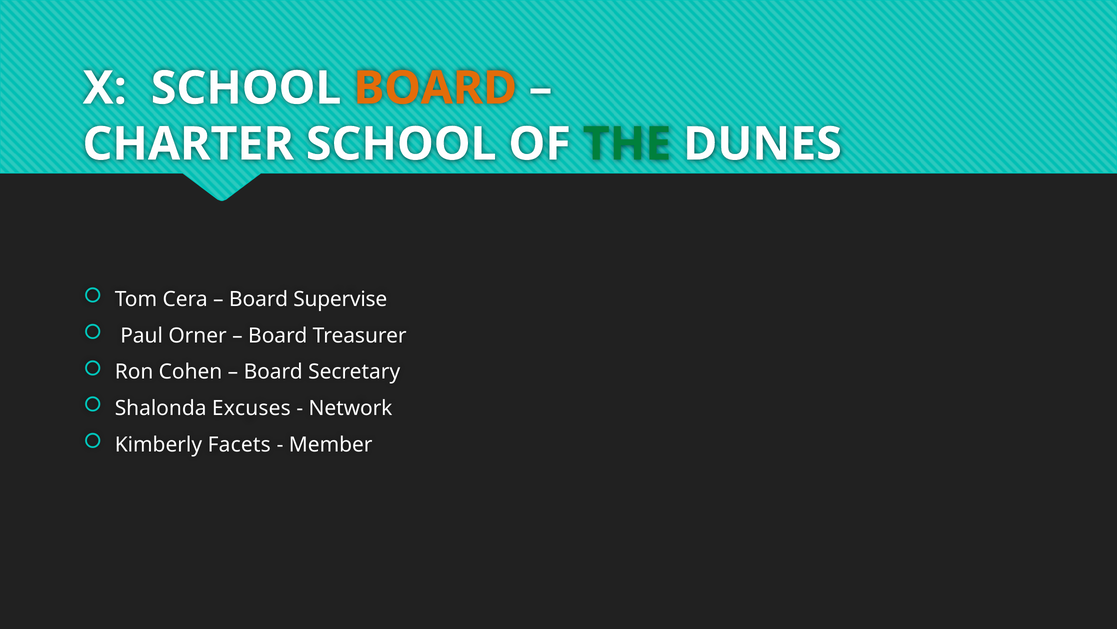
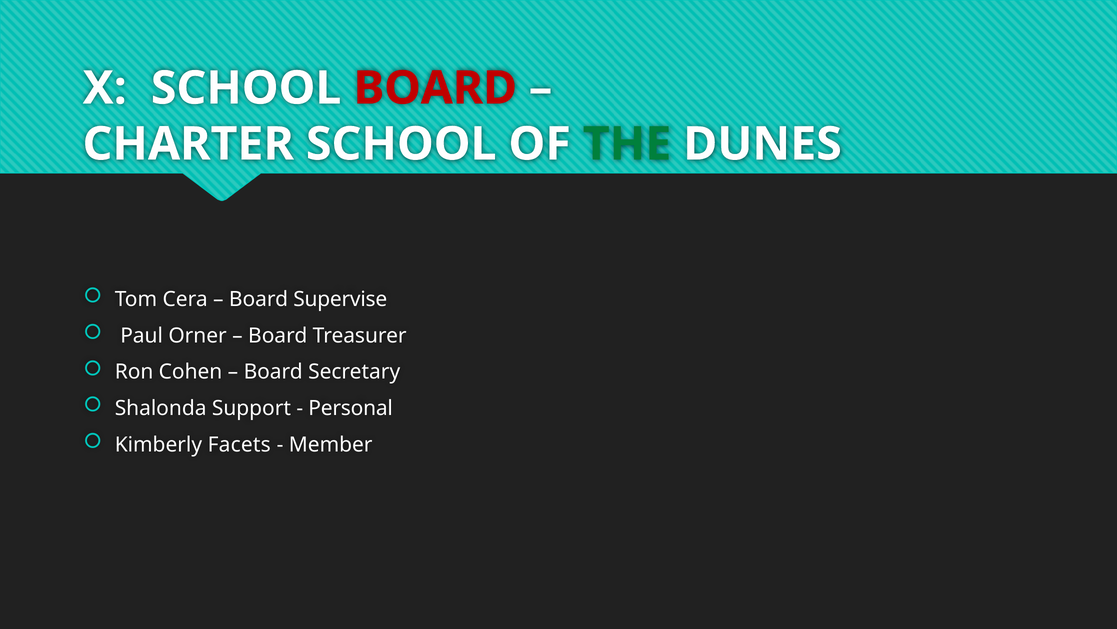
BOARD colour: orange -> red (435, 88)
Excuses: Excuses -> Support (251, 408)
Network: Network -> Personal (351, 408)
